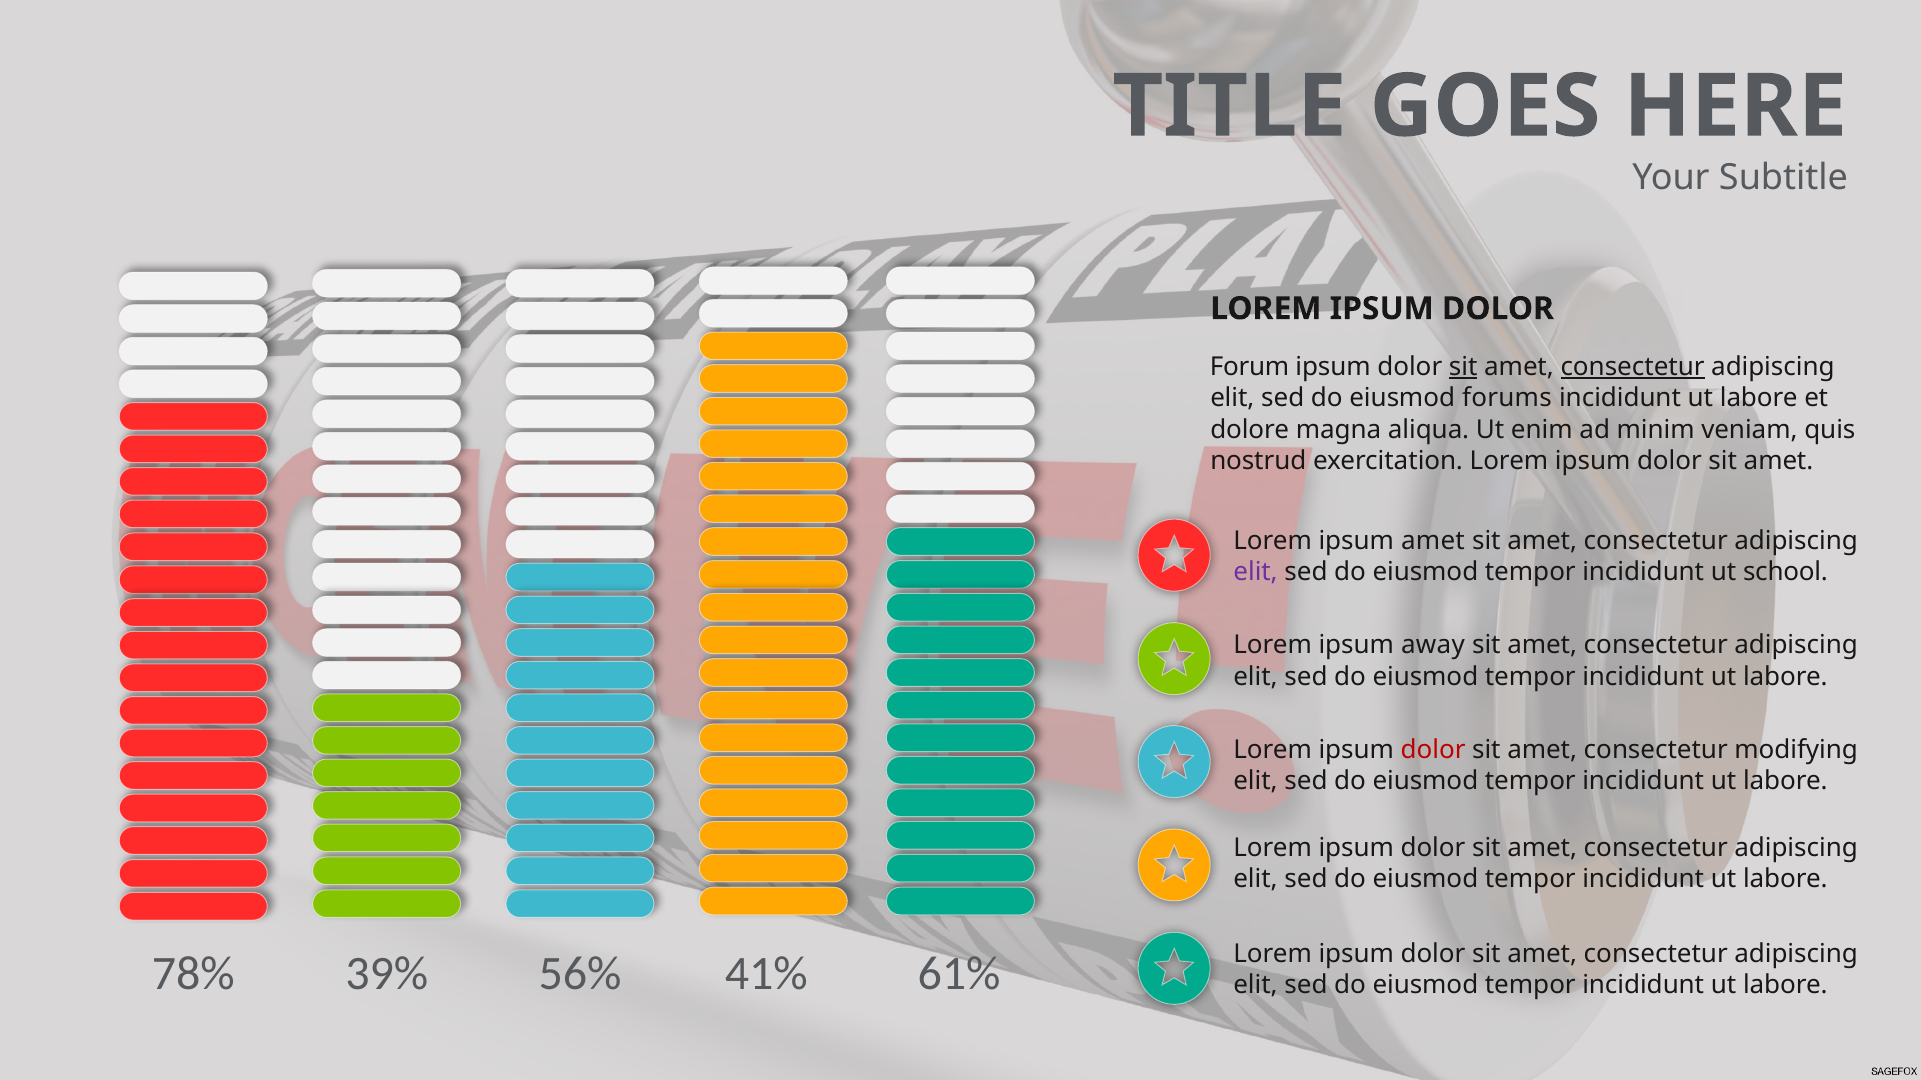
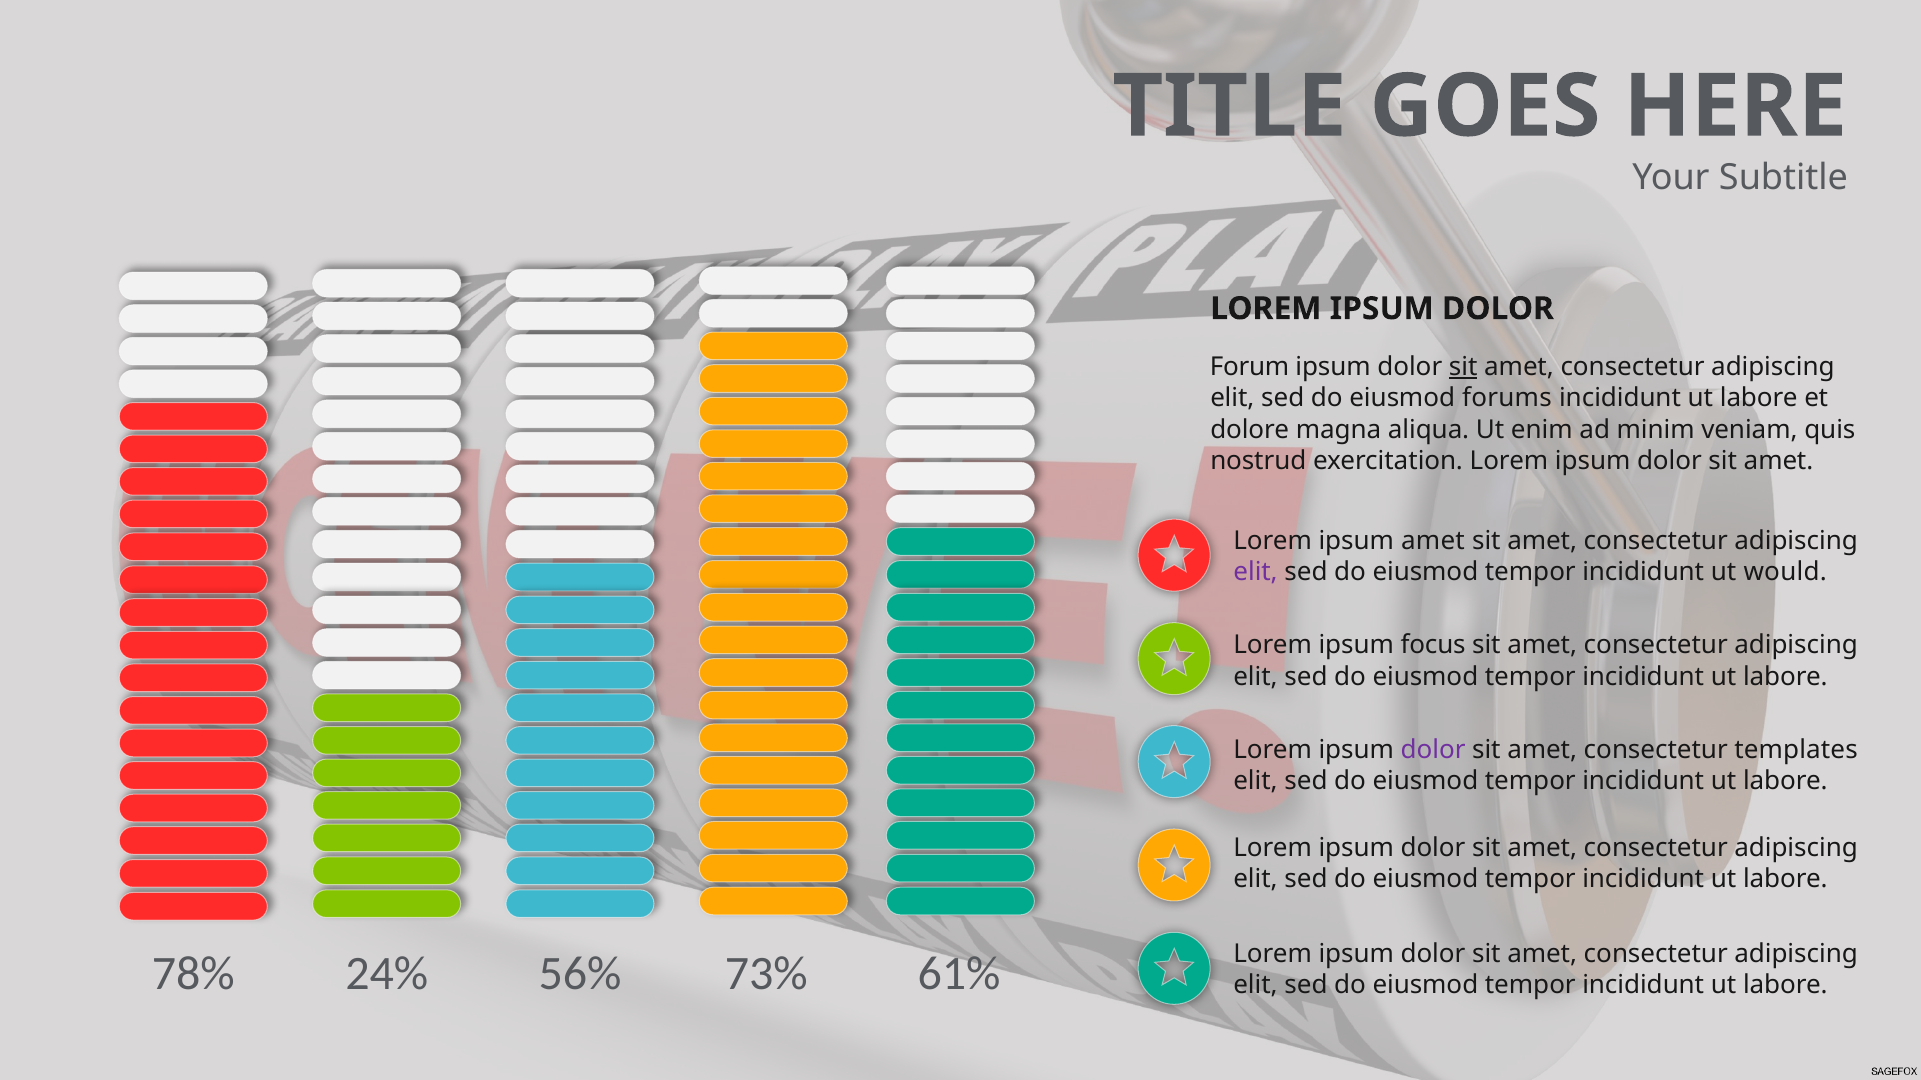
consectetur underline: present -> none (1633, 367)
school: school -> would (1785, 572)
away: away -> focus (1433, 646)
dolor colour: red -> purple (1433, 750)
modifying: modifying -> templates (1796, 750)
39%: 39% -> 24% (387, 974)
41%: 41% -> 73% (766, 974)
